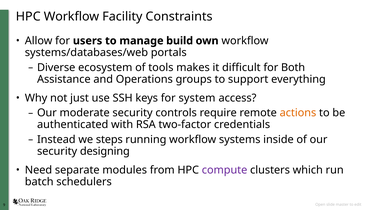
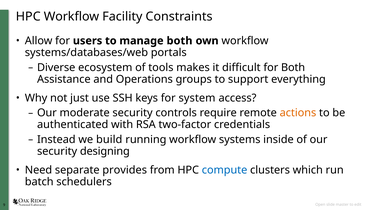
manage build: build -> both (180, 41)
steps: steps -> build (109, 140)
modules: modules -> provides (125, 170)
compute colour: purple -> blue (225, 170)
